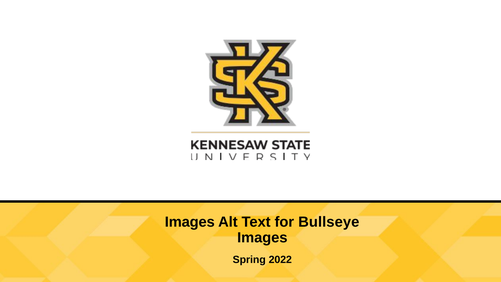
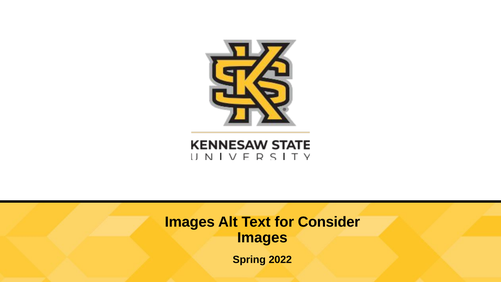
Bullseye: Bullseye -> Consider (329, 222)
